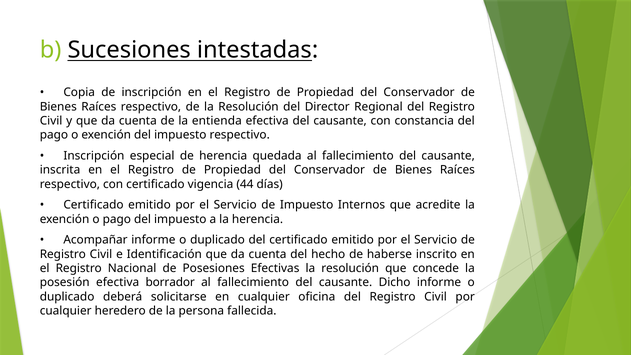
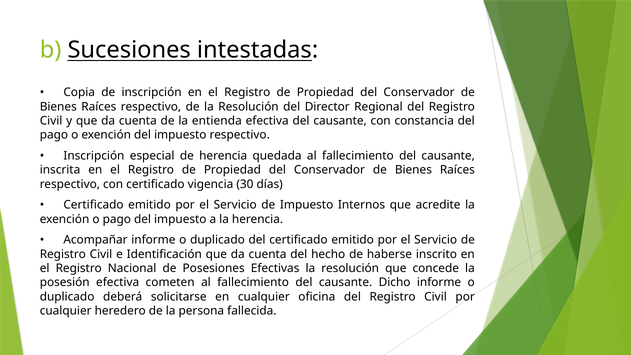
44: 44 -> 30 (245, 184)
borrador: borrador -> cometen (170, 283)
